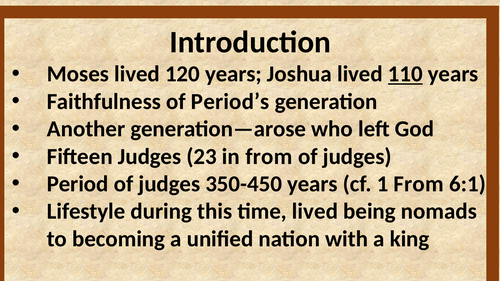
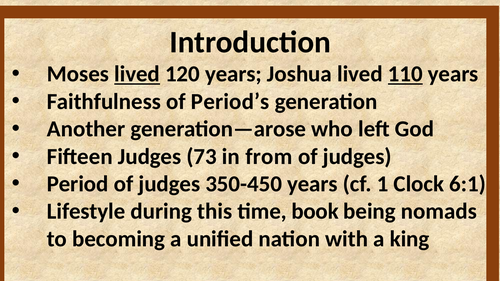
lived underline: none -> present (137, 74)
23: 23 -> 73 (202, 157)
1 From: From -> Clock (419, 184)
time lived: lived -> book (315, 212)
